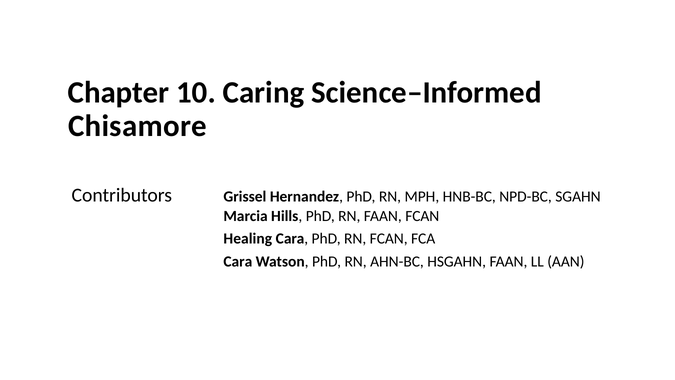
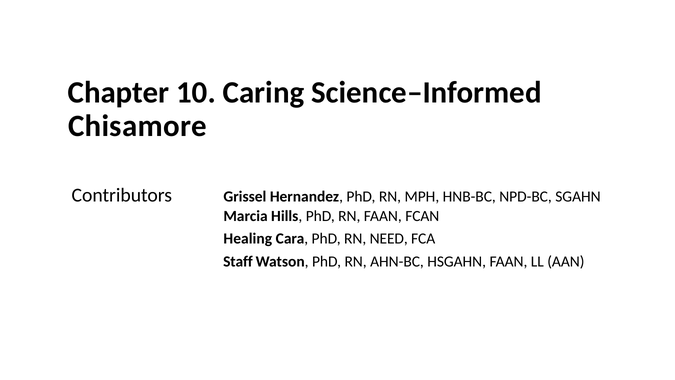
RN FCAN: FCAN -> NEED (389, 239)
Cara: Cara -> Staff (238, 261)
